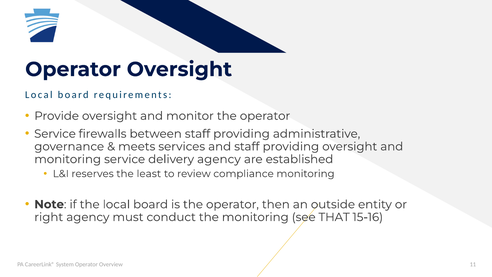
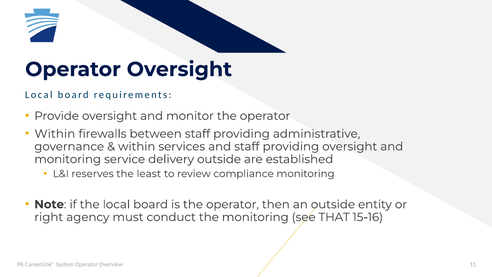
Service: Service -> Within (55, 134)
meets: meets -> within (137, 146)
delivery agency: agency -> outside (219, 159)
